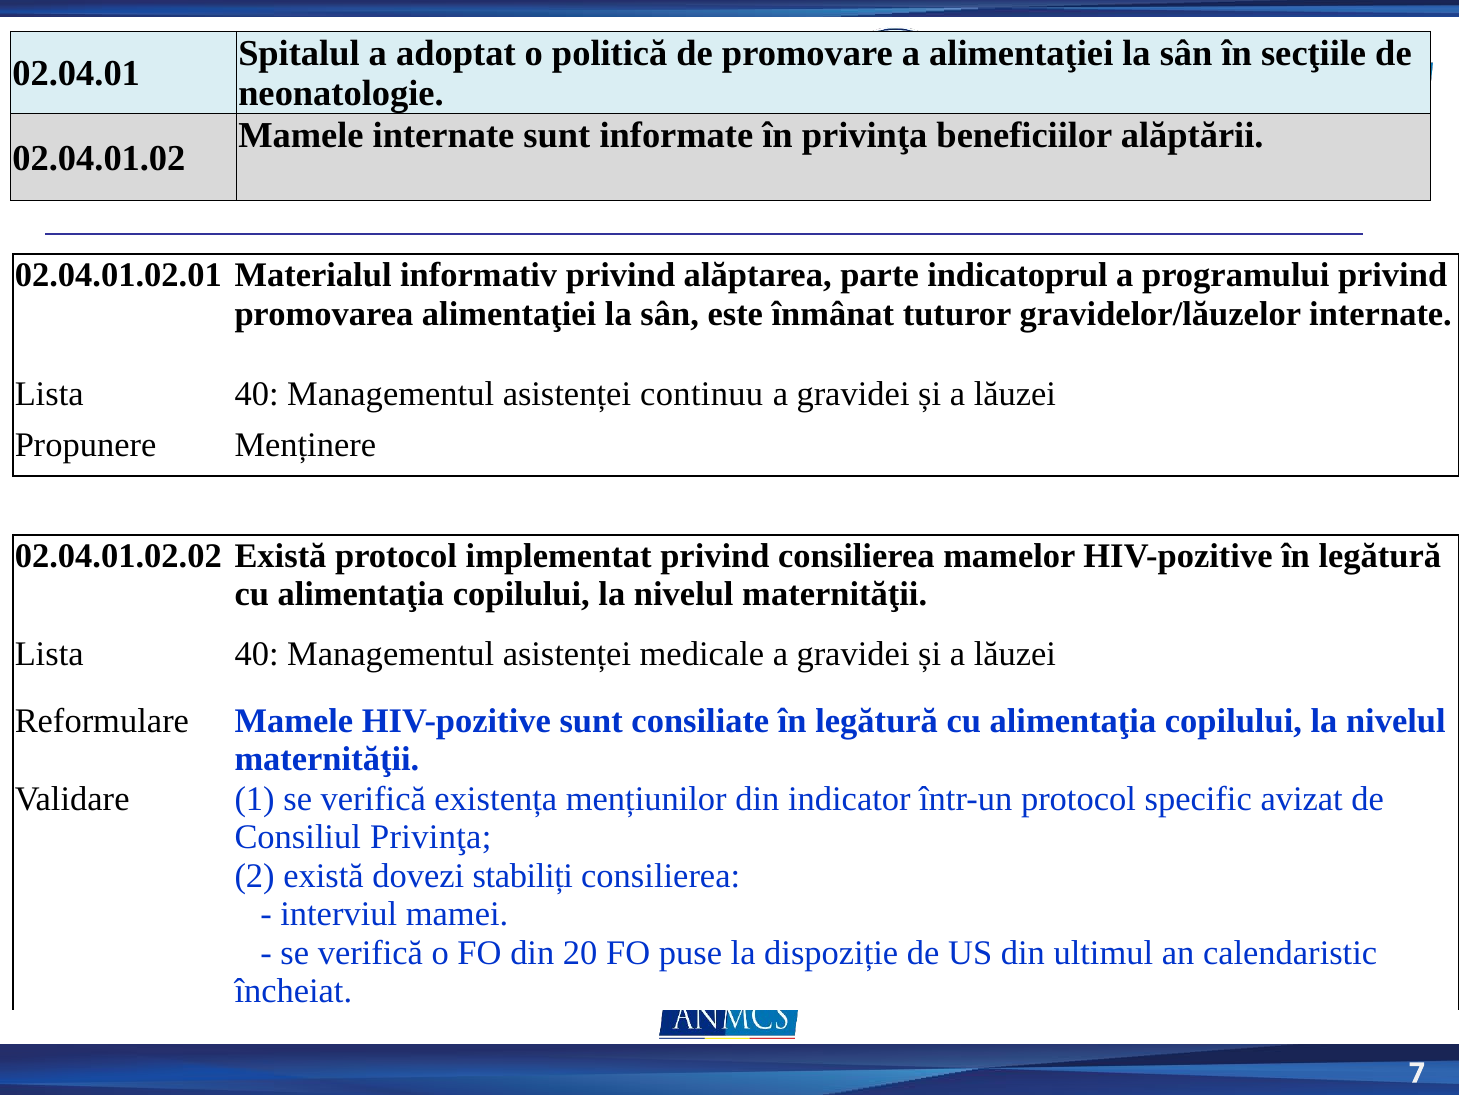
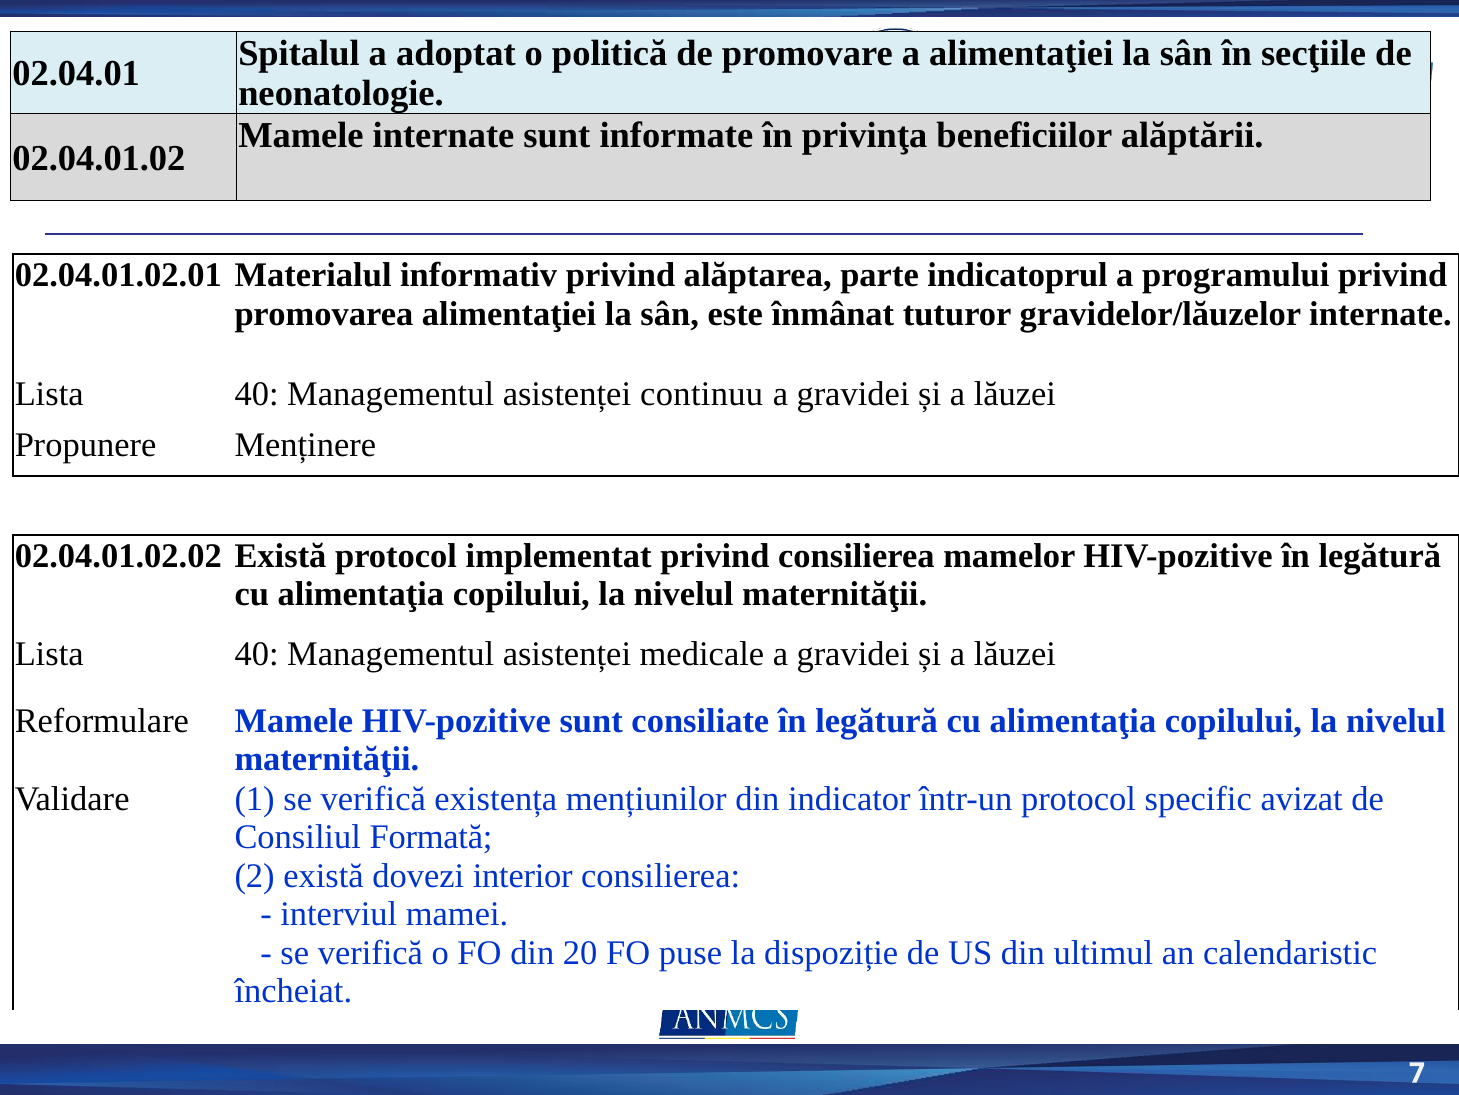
Consiliul Privinţa: Privinţa -> Formată (431, 837)
stabiliți: stabiliți -> interior (523, 875)
